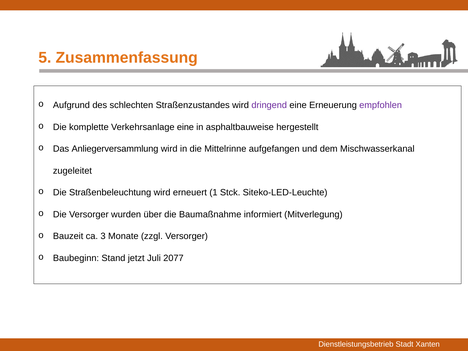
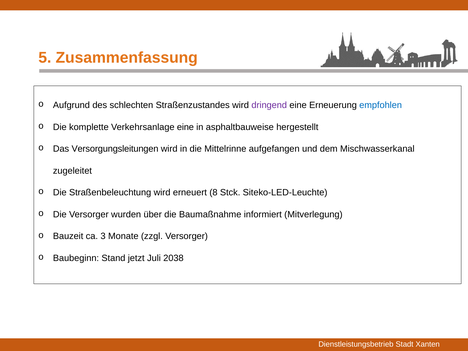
empfohlen colour: purple -> blue (381, 105)
Anliegerversammlung: Anliegerversammlung -> Versorgungsleitungen (115, 149)
1: 1 -> 8 (213, 193)
2077: 2077 -> 2038 (173, 258)
